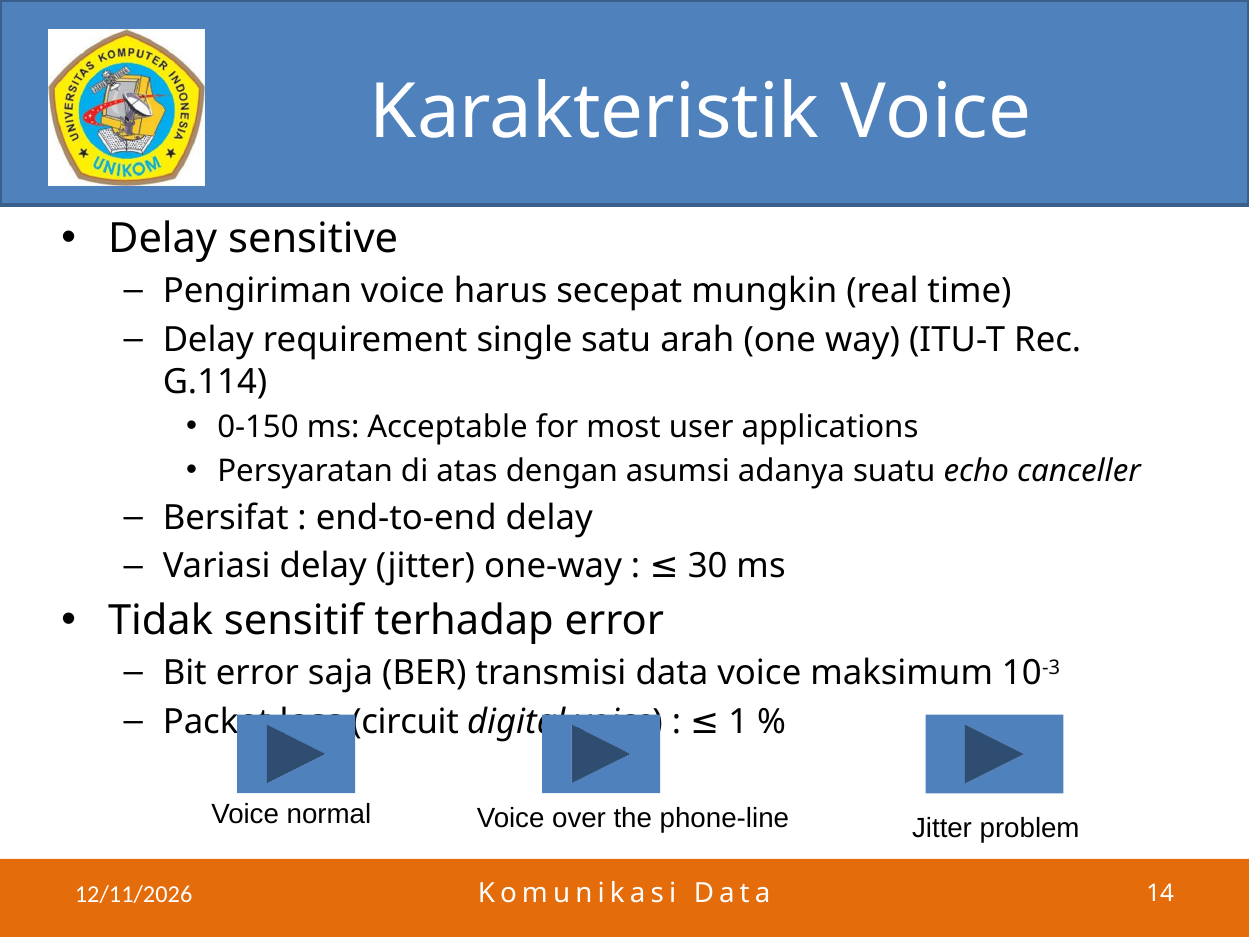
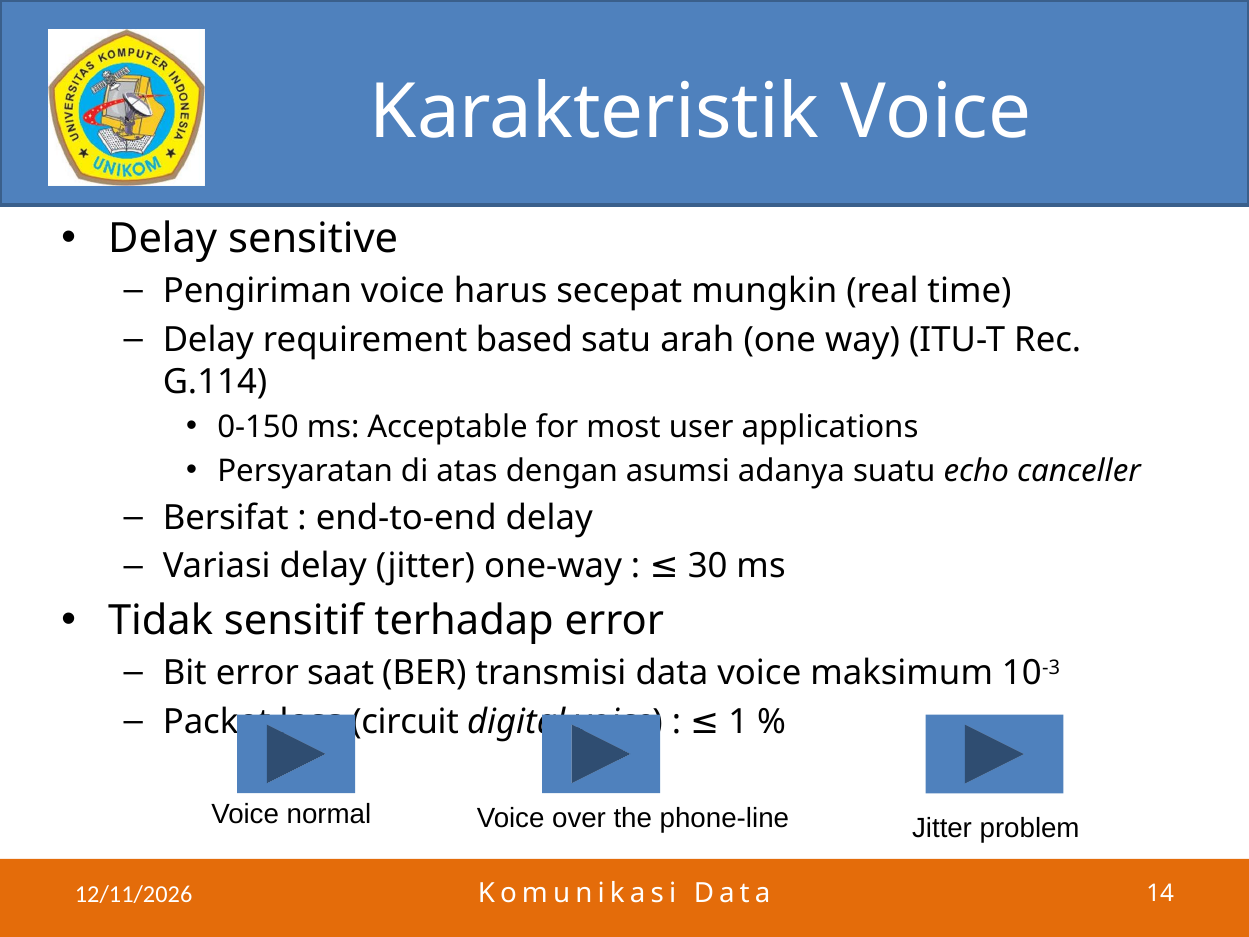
single: single -> based (524, 340)
saja: saja -> saat (341, 673)
